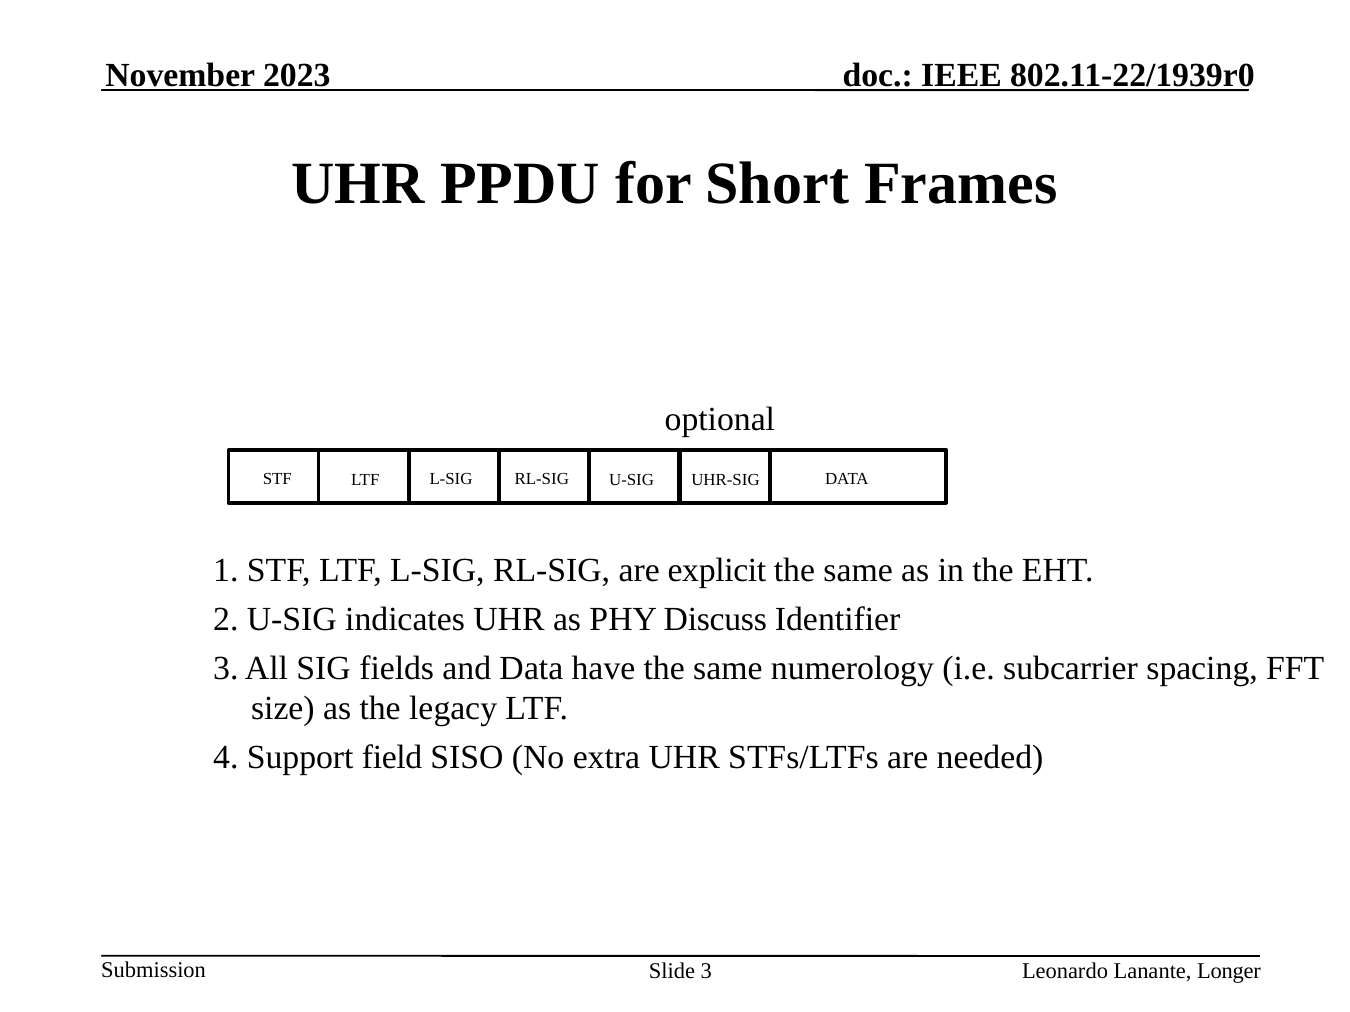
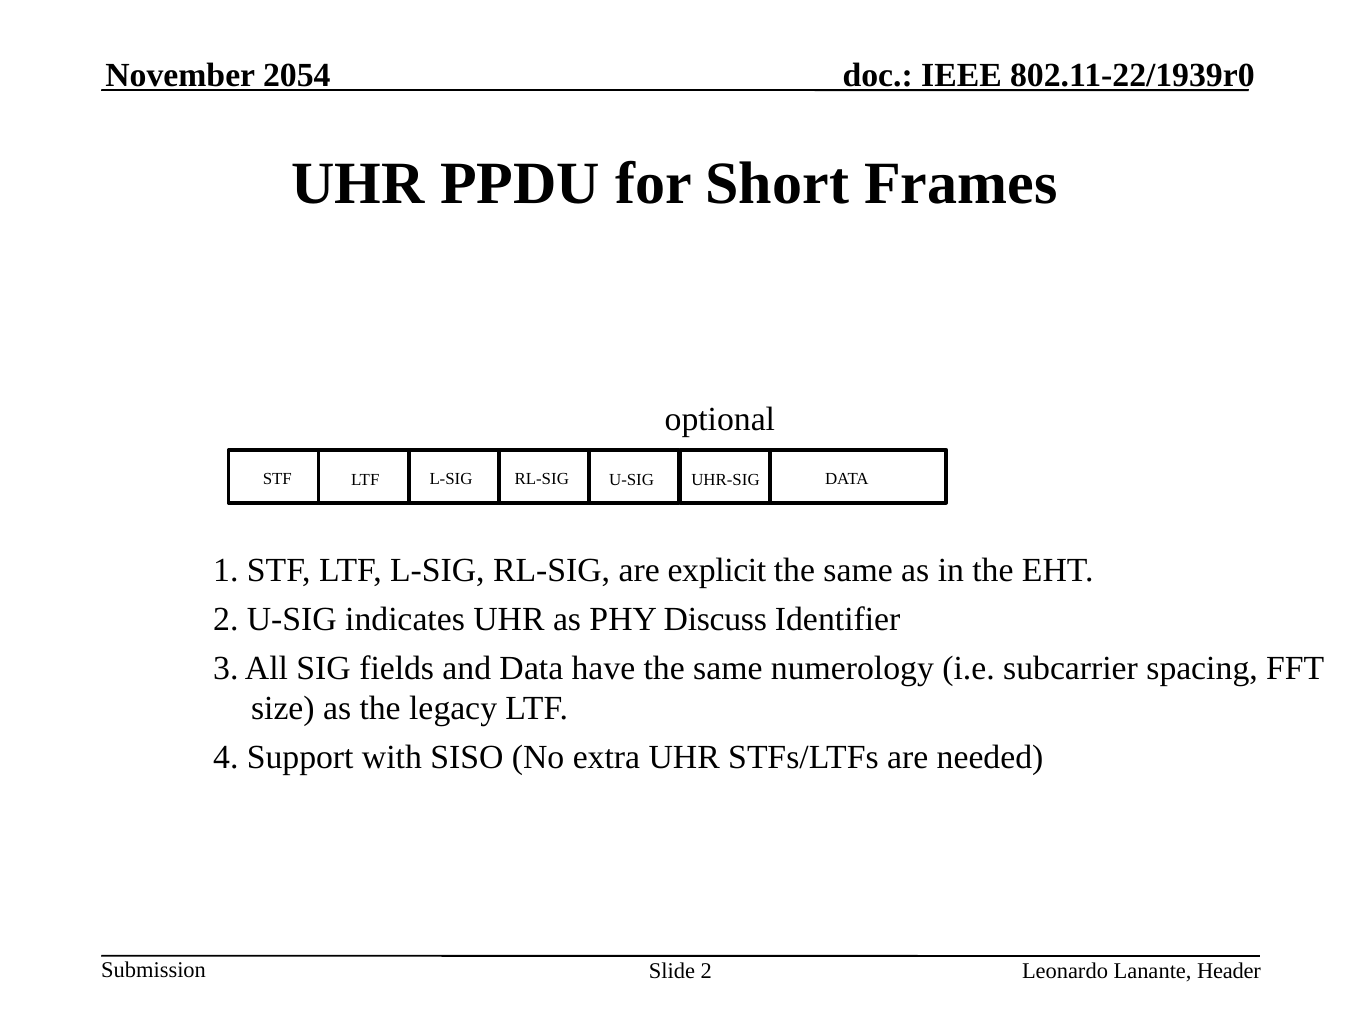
2023: 2023 -> 2054 (297, 75)
field: field -> with (392, 758)
Slide 3: 3 -> 2 (706, 971)
Longer: Longer -> Header (1229, 971)
